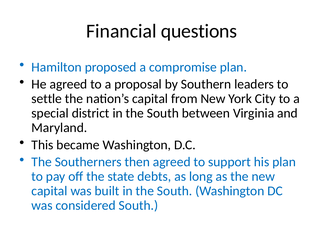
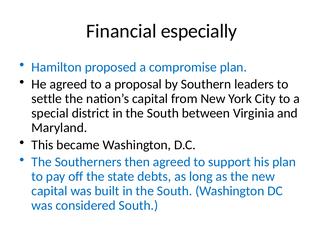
questions: questions -> especially (199, 31)
